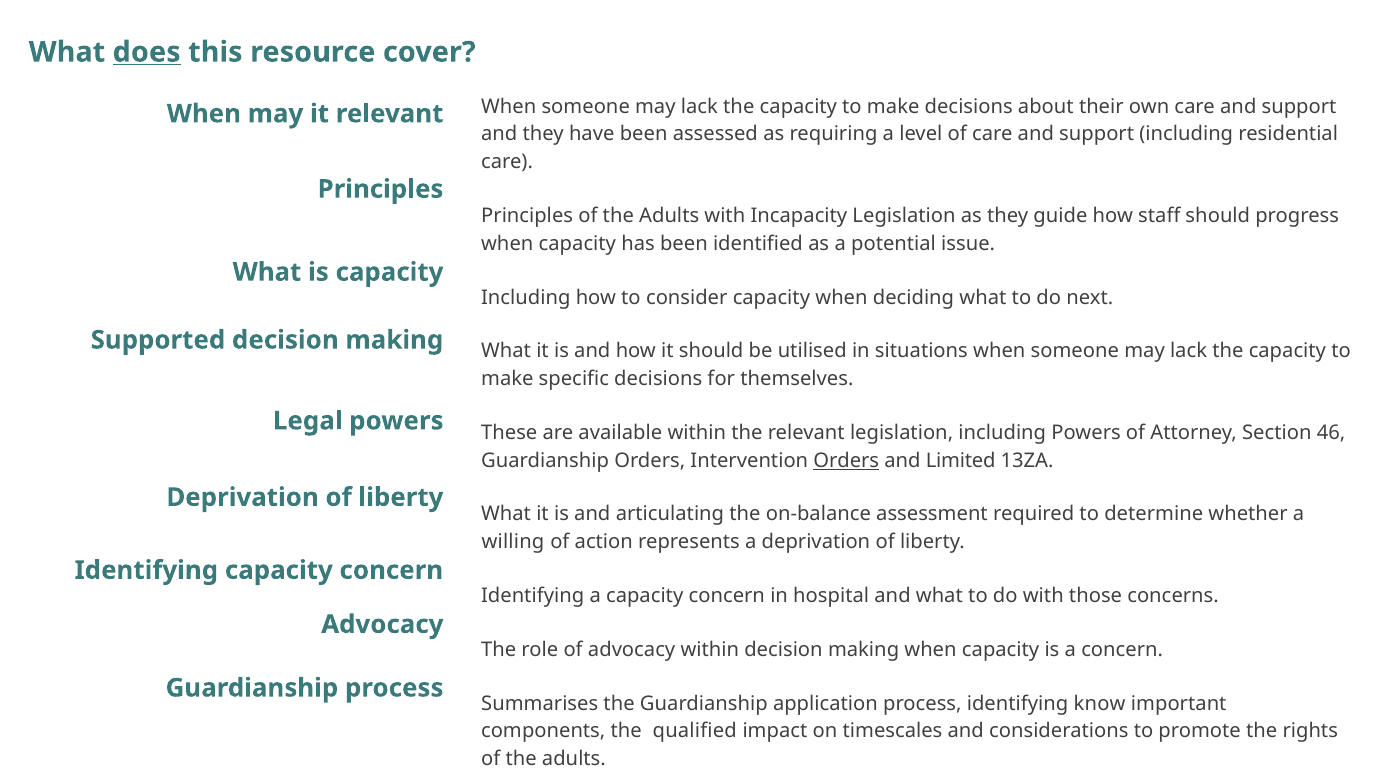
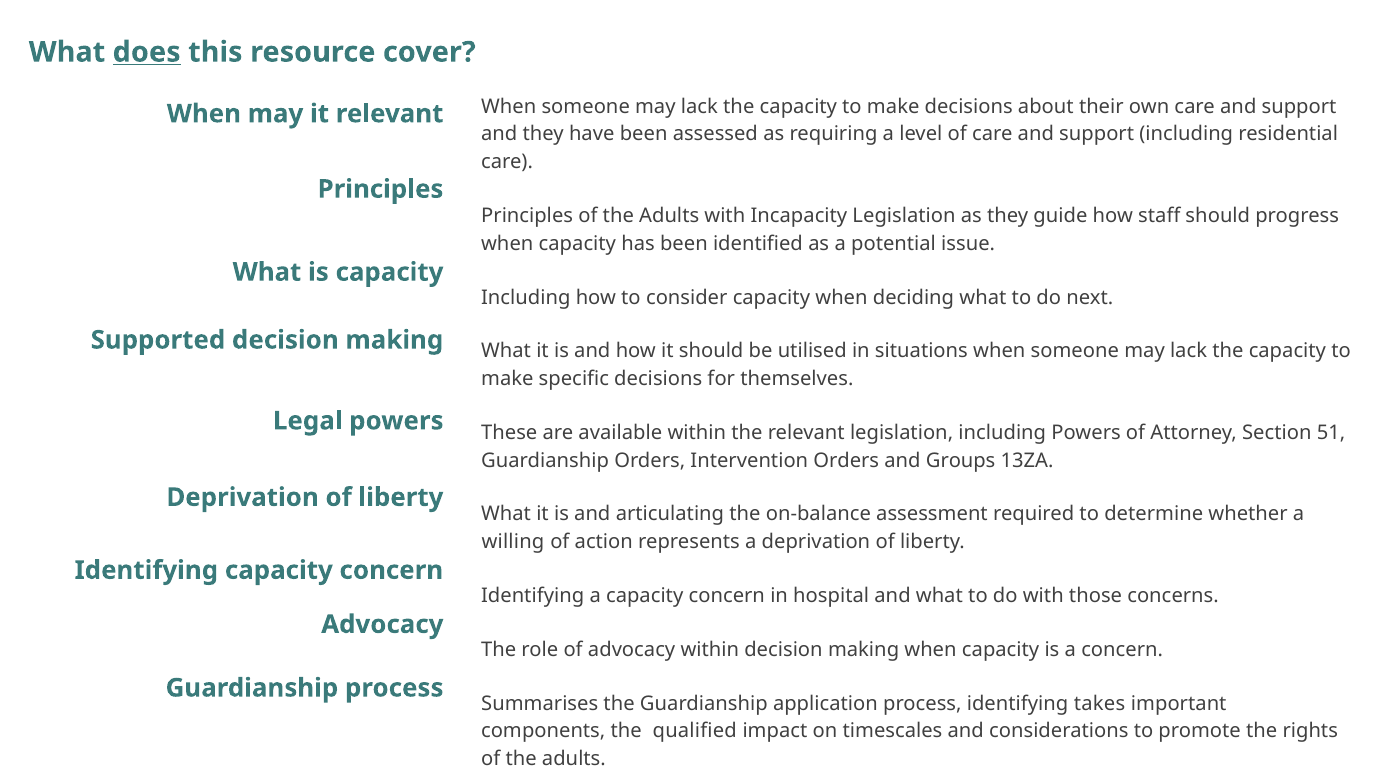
46: 46 -> 51 (1331, 433)
Orders underline: present -> none (846, 461)
Limited: Limited -> Groups (961, 461)
know: know -> takes (1100, 703)
